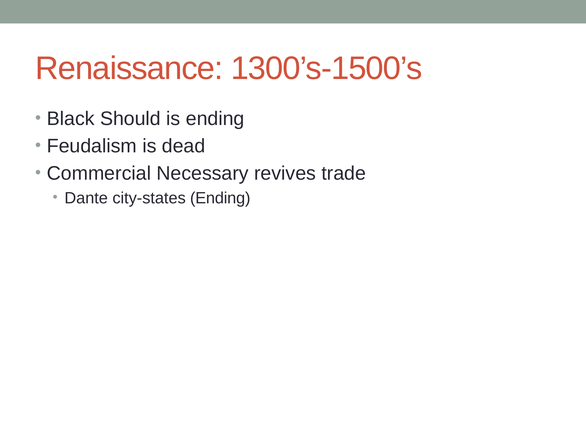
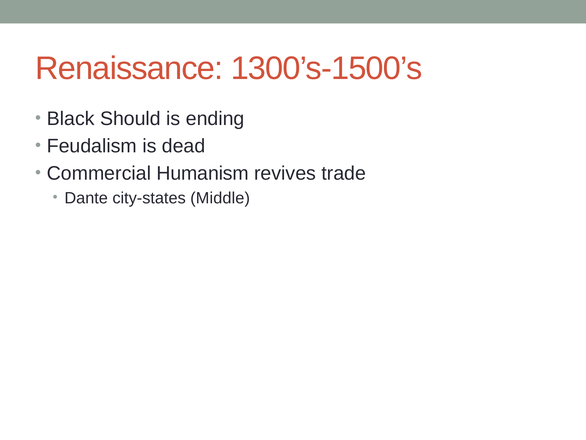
Necessary: Necessary -> Humanism (203, 173)
city-states Ending: Ending -> Middle (220, 198)
